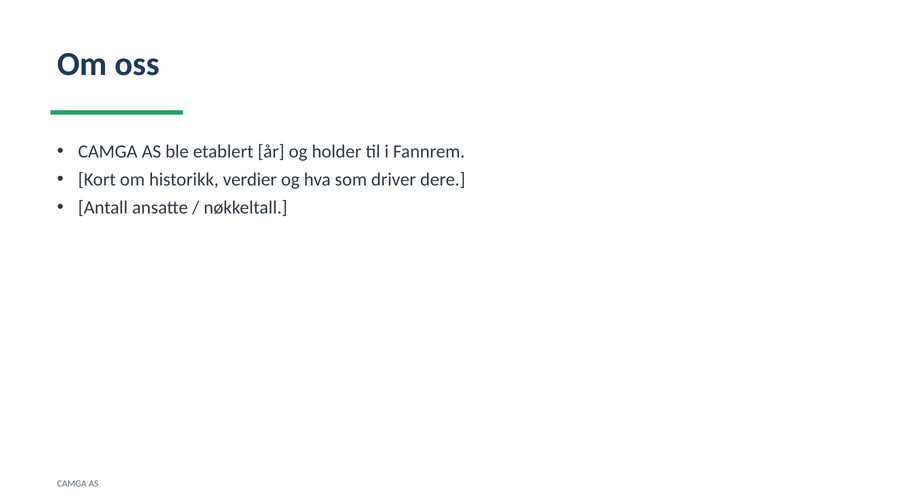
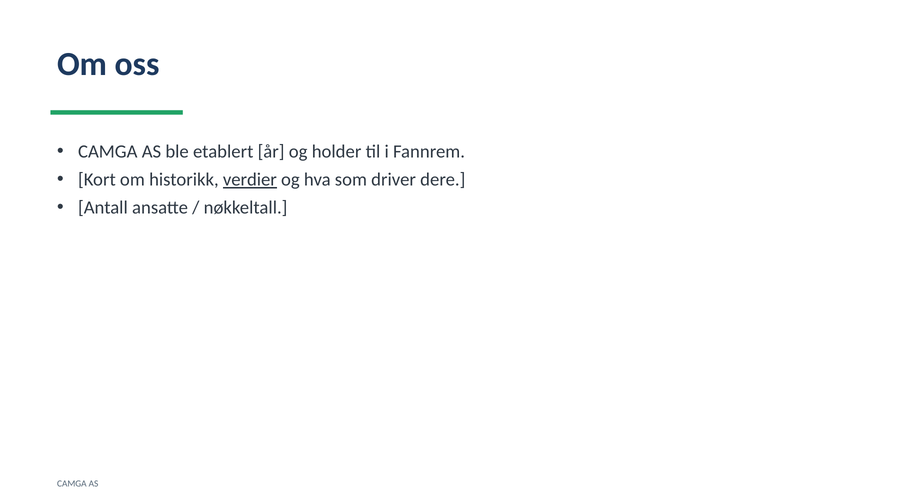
verdier underline: none -> present (250, 180)
